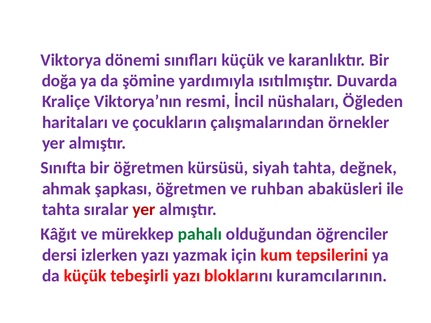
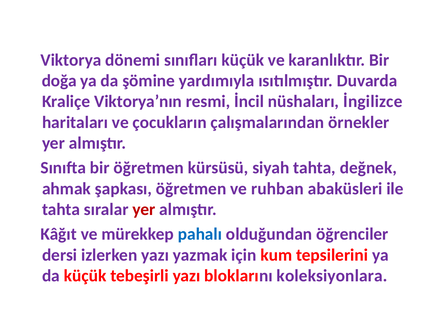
Öğleden: Öğleden -> İngilizce (373, 102)
pahalı colour: green -> blue (200, 234)
kuramcılarının: kuramcılarının -> koleksiyonlara (332, 276)
